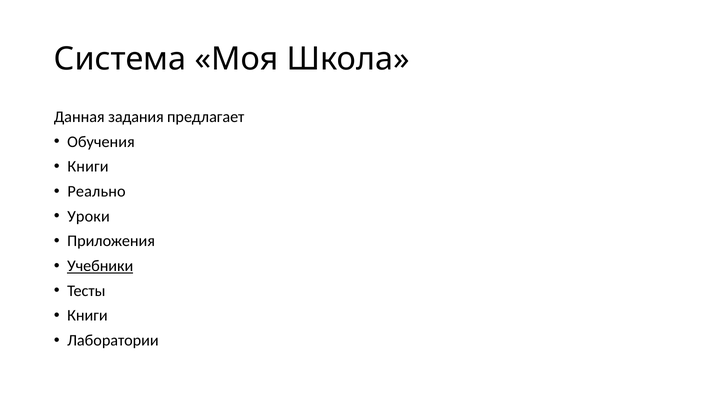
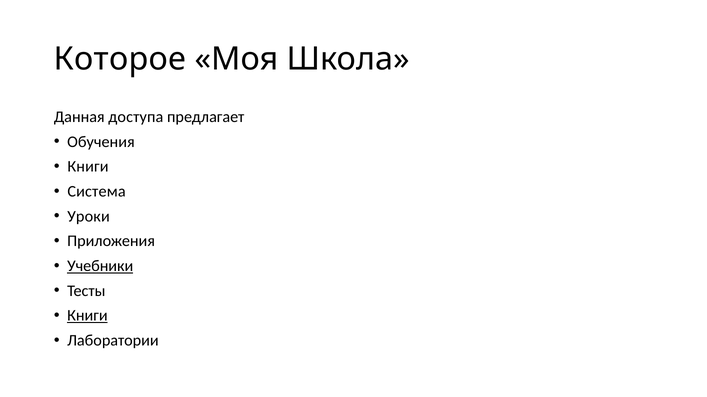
Система: Система -> Которое (120, 59)
задания: задания -> доступа (136, 117)
Реально: Реально -> Система (97, 192)
Книги underline: none -> present (87, 316)
